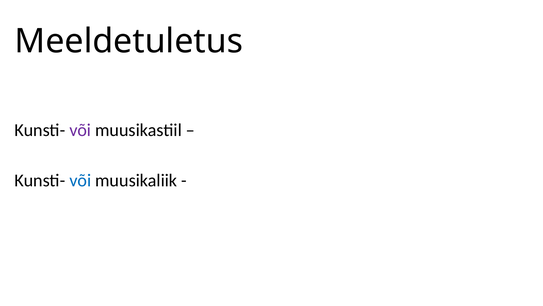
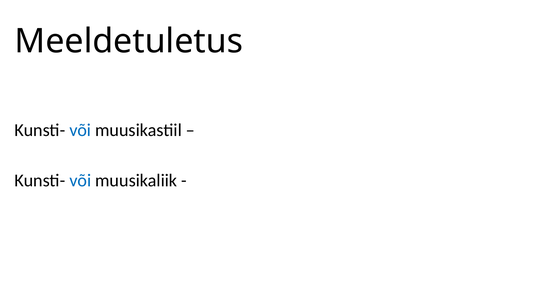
või colour: purple -> blue (80, 130)
